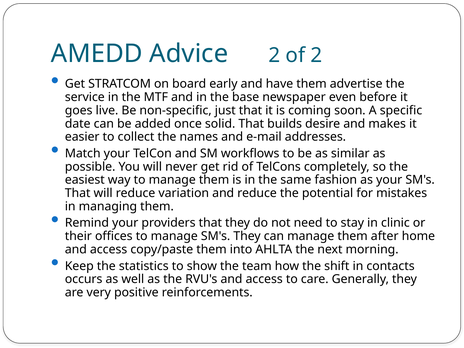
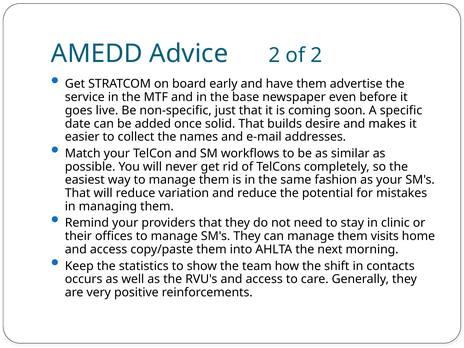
after: after -> visits (385, 236)
